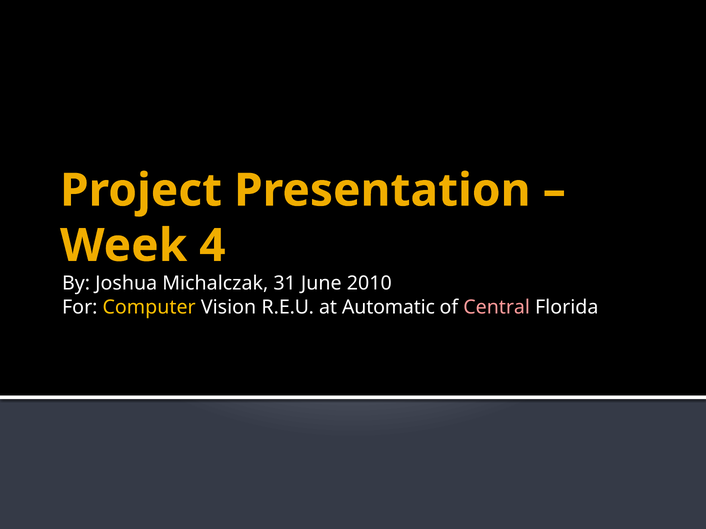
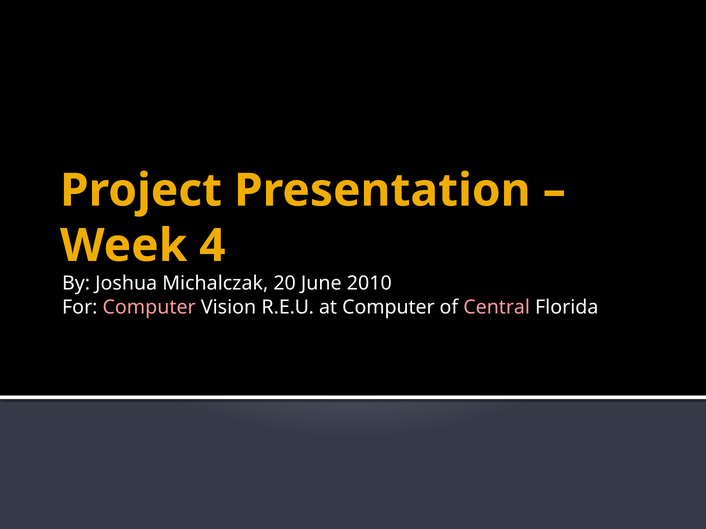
31: 31 -> 20 (285, 284)
Computer colour: yellow -> pink (149, 307)
at Automatic: Automatic -> Computer (388, 307)
